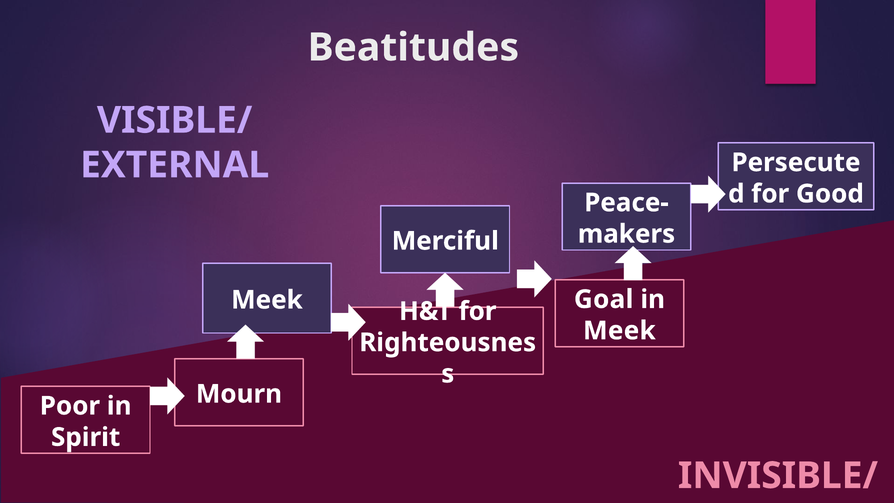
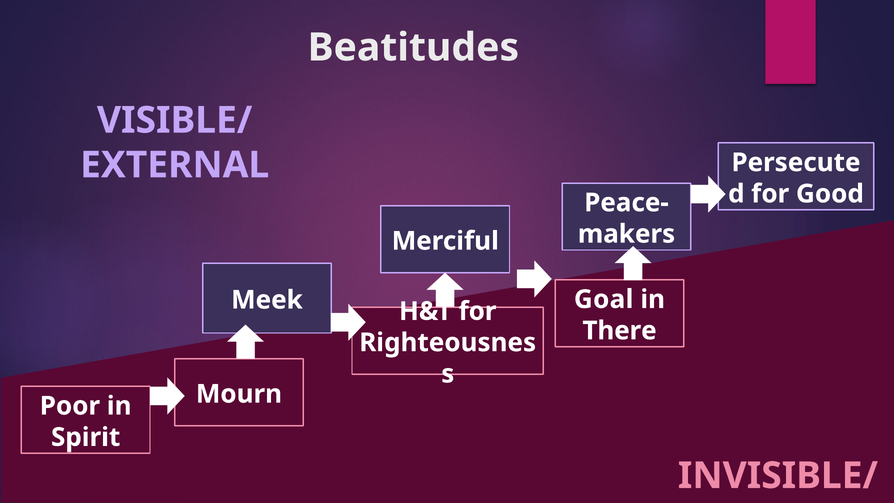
Meek: Meek -> There (620, 331)
